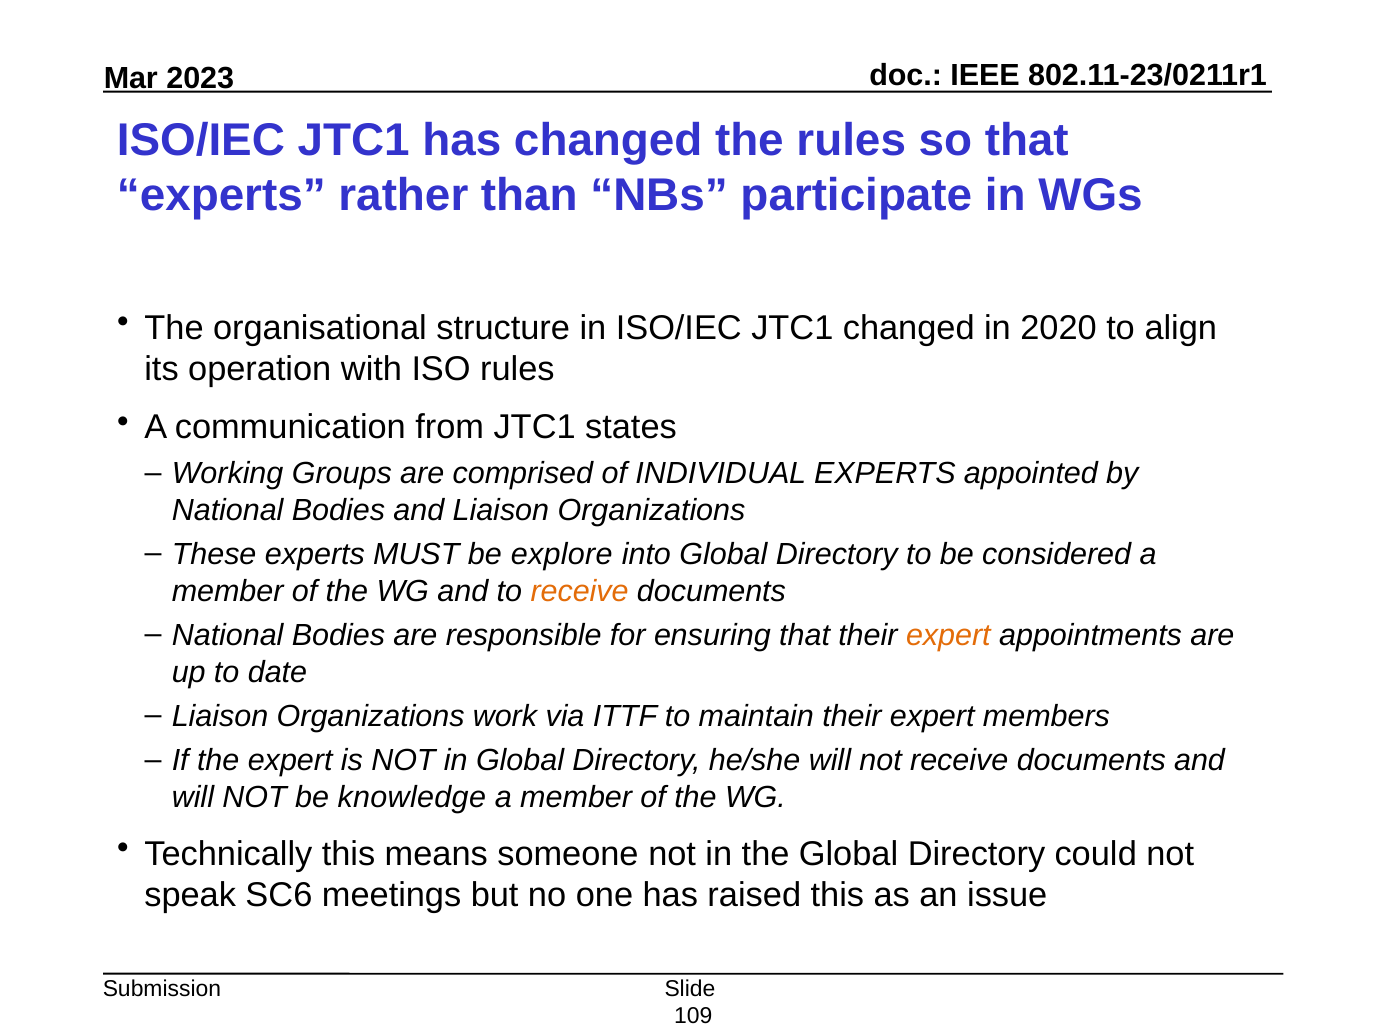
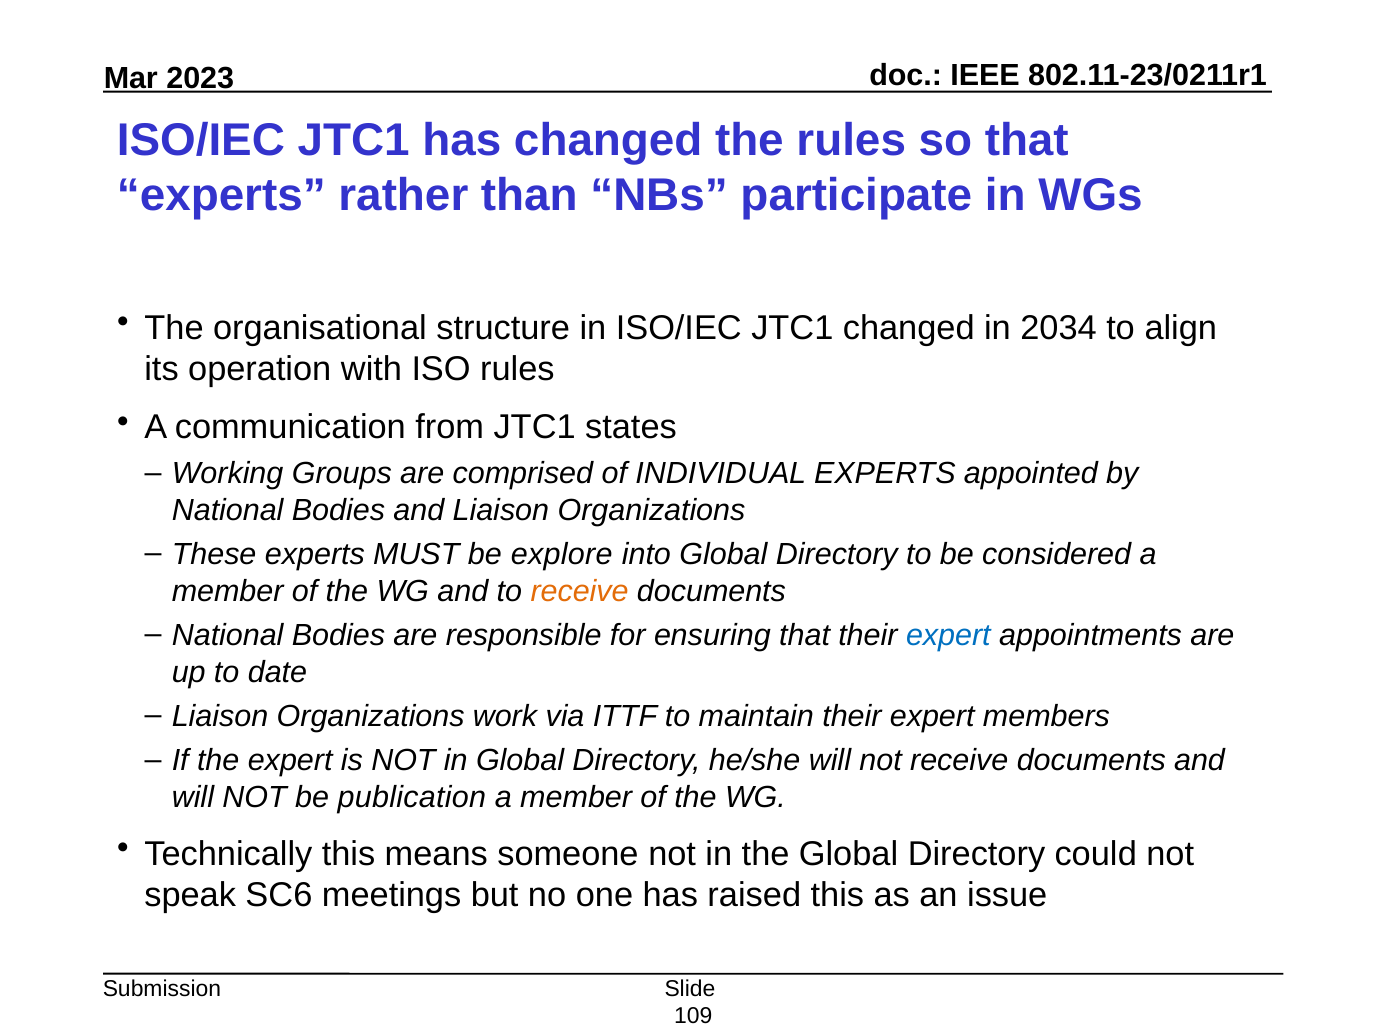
2020: 2020 -> 2034 (1059, 328)
expert colour: orange -> blue (948, 636)
knowledge: knowledge -> publication (412, 798)
